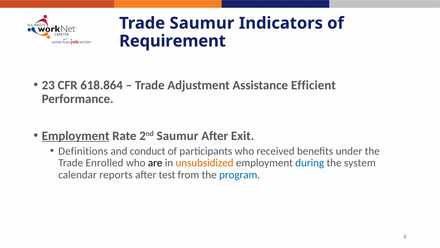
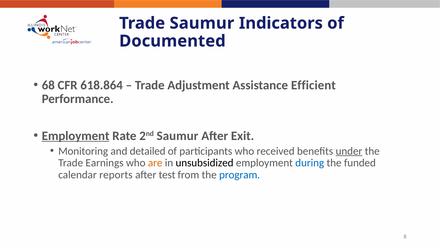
Requirement: Requirement -> Documented (172, 41)
23: 23 -> 68 (48, 85)
Definitions: Definitions -> Monitoring (83, 151)
conduct: conduct -> detailed (148, 151)
under underline: none -> present (349, 151)
Enrolled: Enrolled -> Earnings (105, 163)
are colour: black -> orange (155, 163)
unsubsidized colour: orange -> black (205, 163)
system: system -> funded (360, 163)
